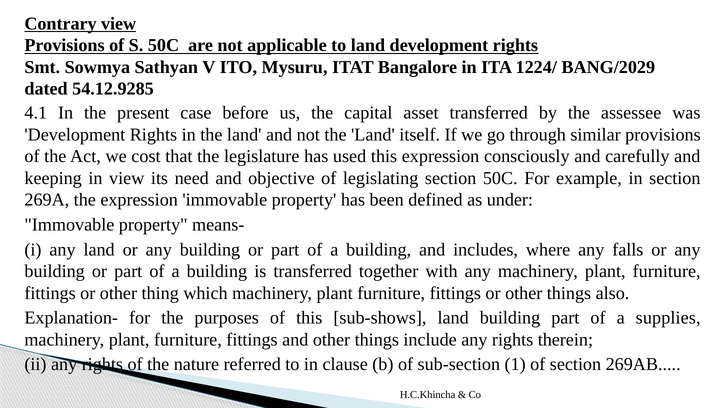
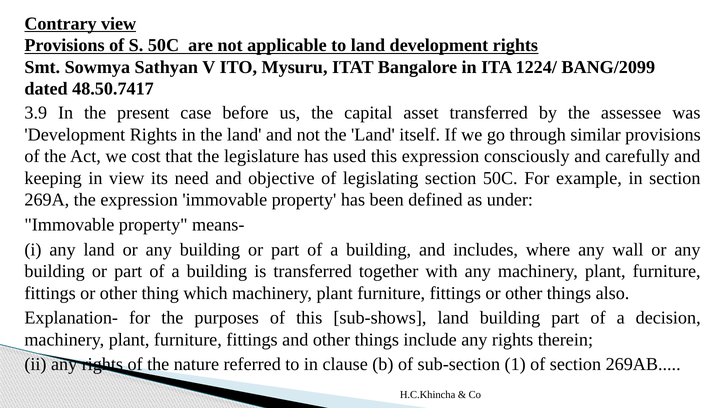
BANG/2029: BANG/2029 -> BANG/2099 (608, 67)
54.12.9285: 54.12.9285 -> 48.50.7417 (113, 89)
4.1: 4.1 -> 3.9 (36, 113)
falls: falls -> wall (628, 249)
supplies: supplies -> decision (668, 318)
